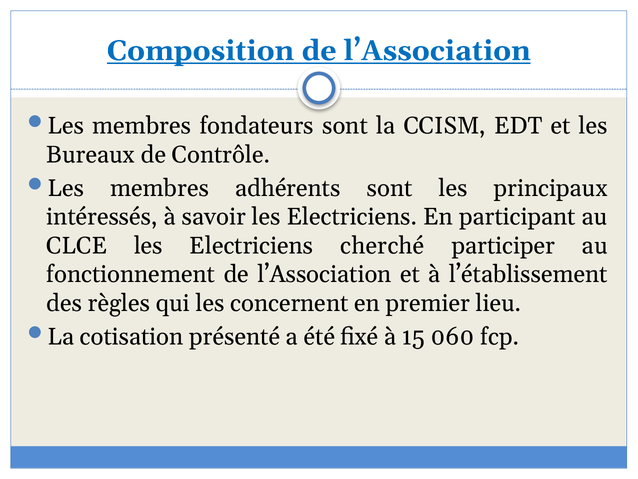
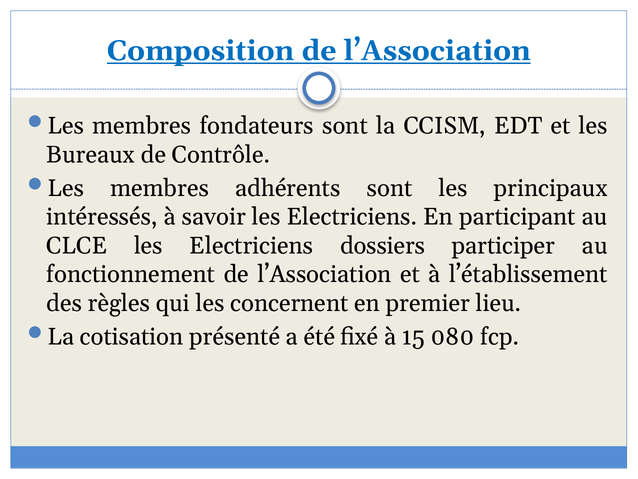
cherché: cherché -> dossiers (383, 245)
060: 060 -> 080 (453, 336)
